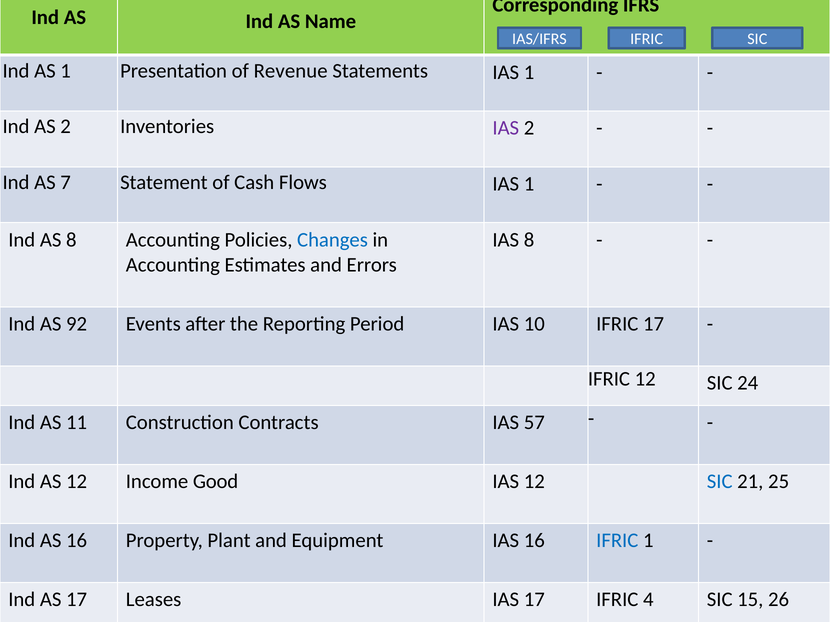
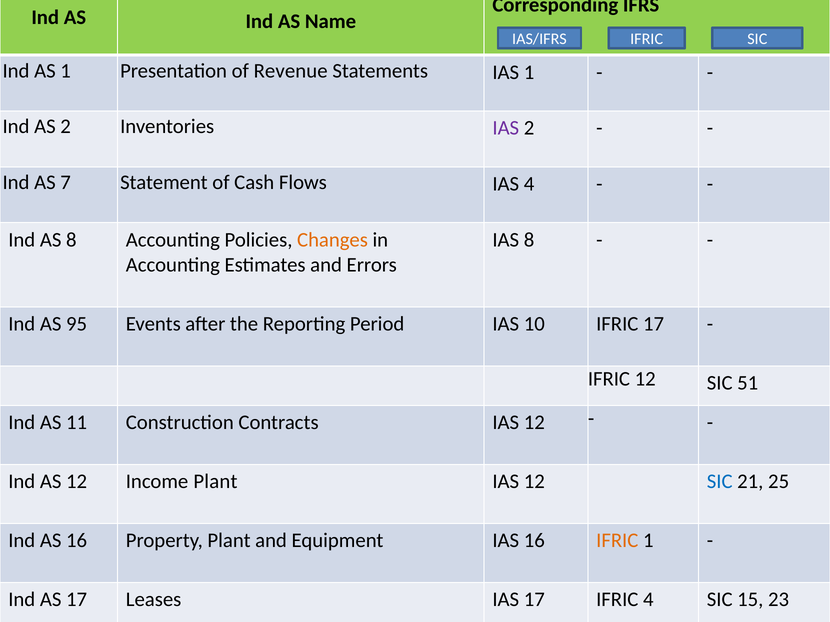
Flows IAS 1: 1 -> 4 (529, 184)
Changes colour: blue -> orange (332, 240)
92: 92 -> 95 (77, 324)
24: 24 -> 51 (748, 383)
Contracts IAS 57: 57 -> 12 (534, 423)
Income Good: Good -> Plant (215, 482)
IFRIC colour: blue -> orange (617, 541)
26: 26 -> 23 (779, 600)
